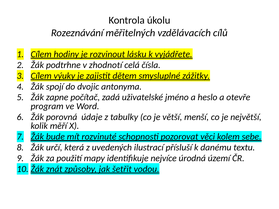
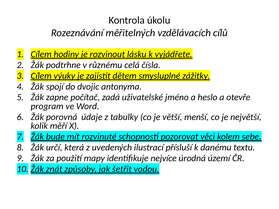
zhodnotí: zhodnotí -> různému (106, 65)
